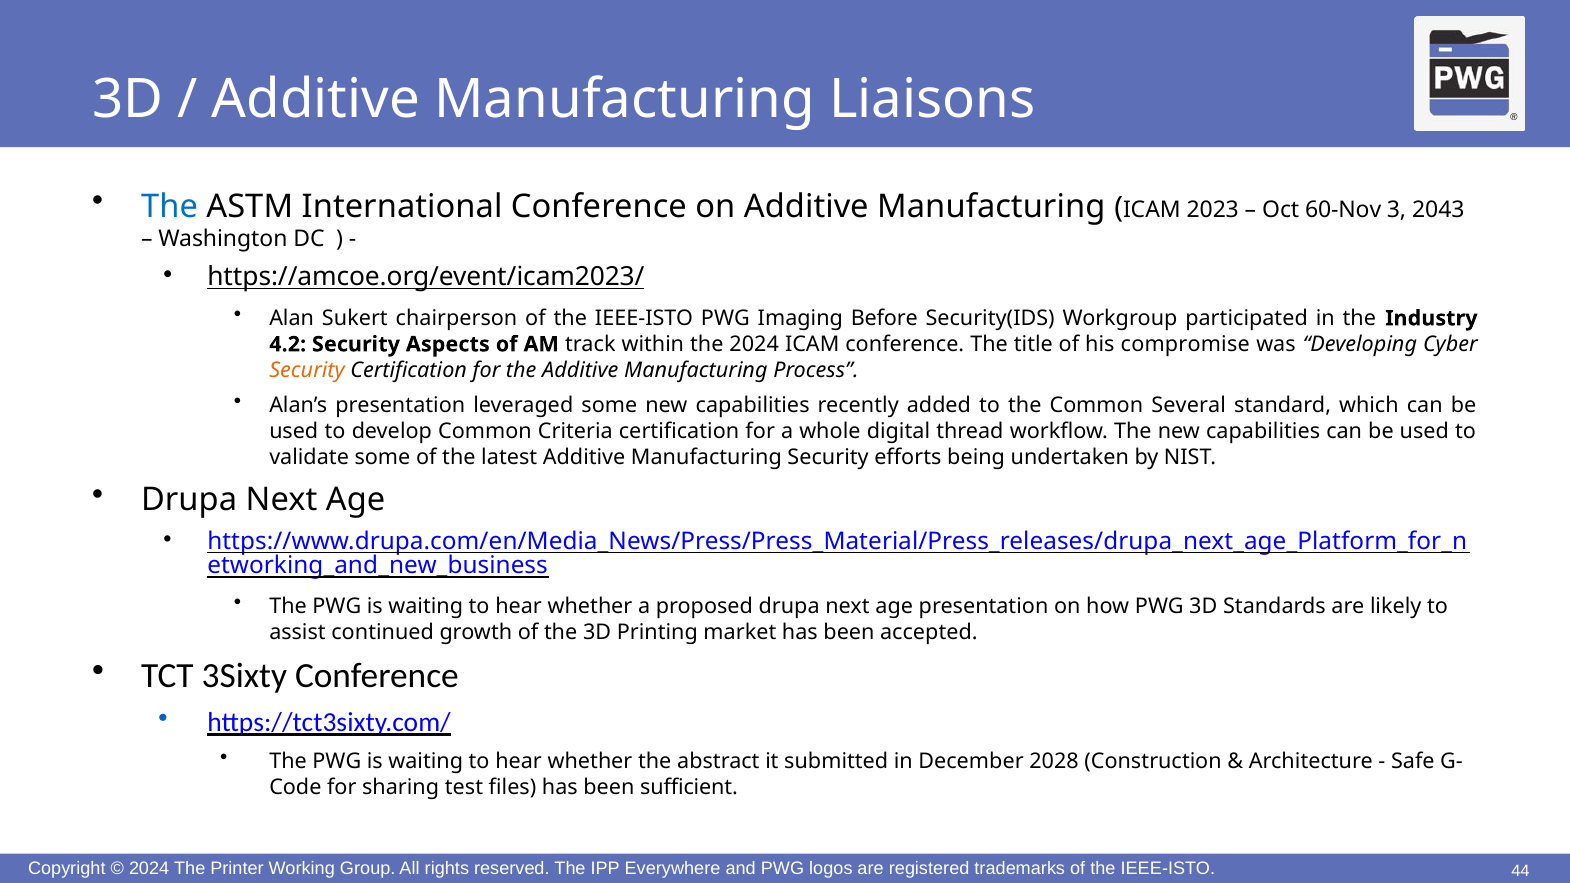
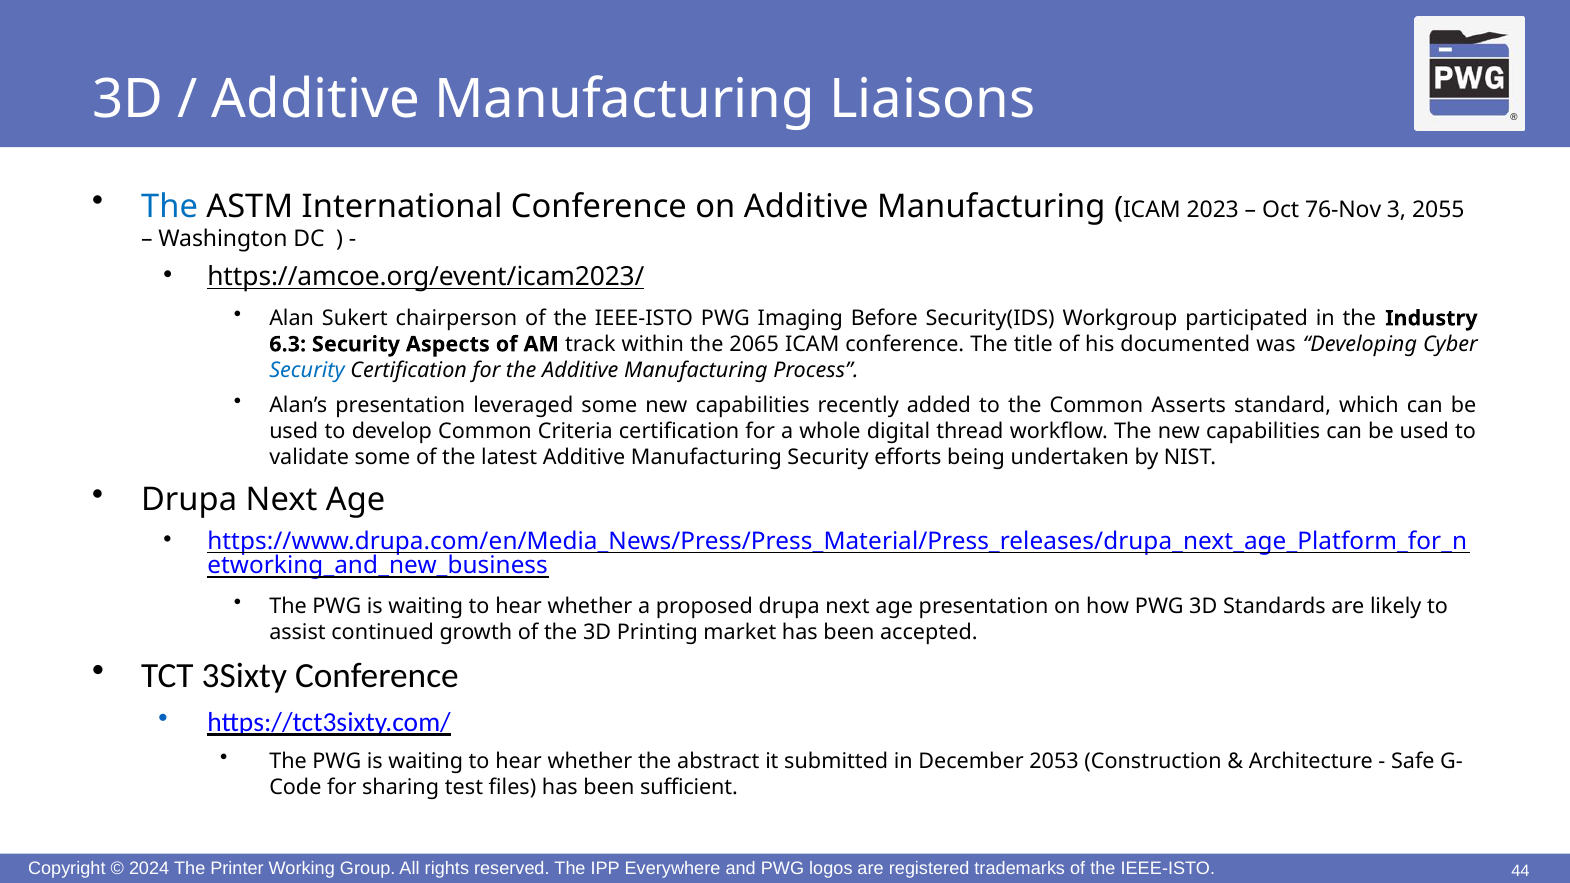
60-Nov: 60-Nov -> 76-Nov (1343, 210)
2043: 2043 -> 2055 (1438, 210)
4.2: 4.2 -> 6.3 (288, 344)
the 2024: 2024 -> 2065 (754, 344)
compromise: compromise -> documented (1185, 344)
Security colour: orange -> blue (307, 370)
Several: Several -> Asserts (1189, 405)
2028: 2028 -> 2053 (1054, 761)
